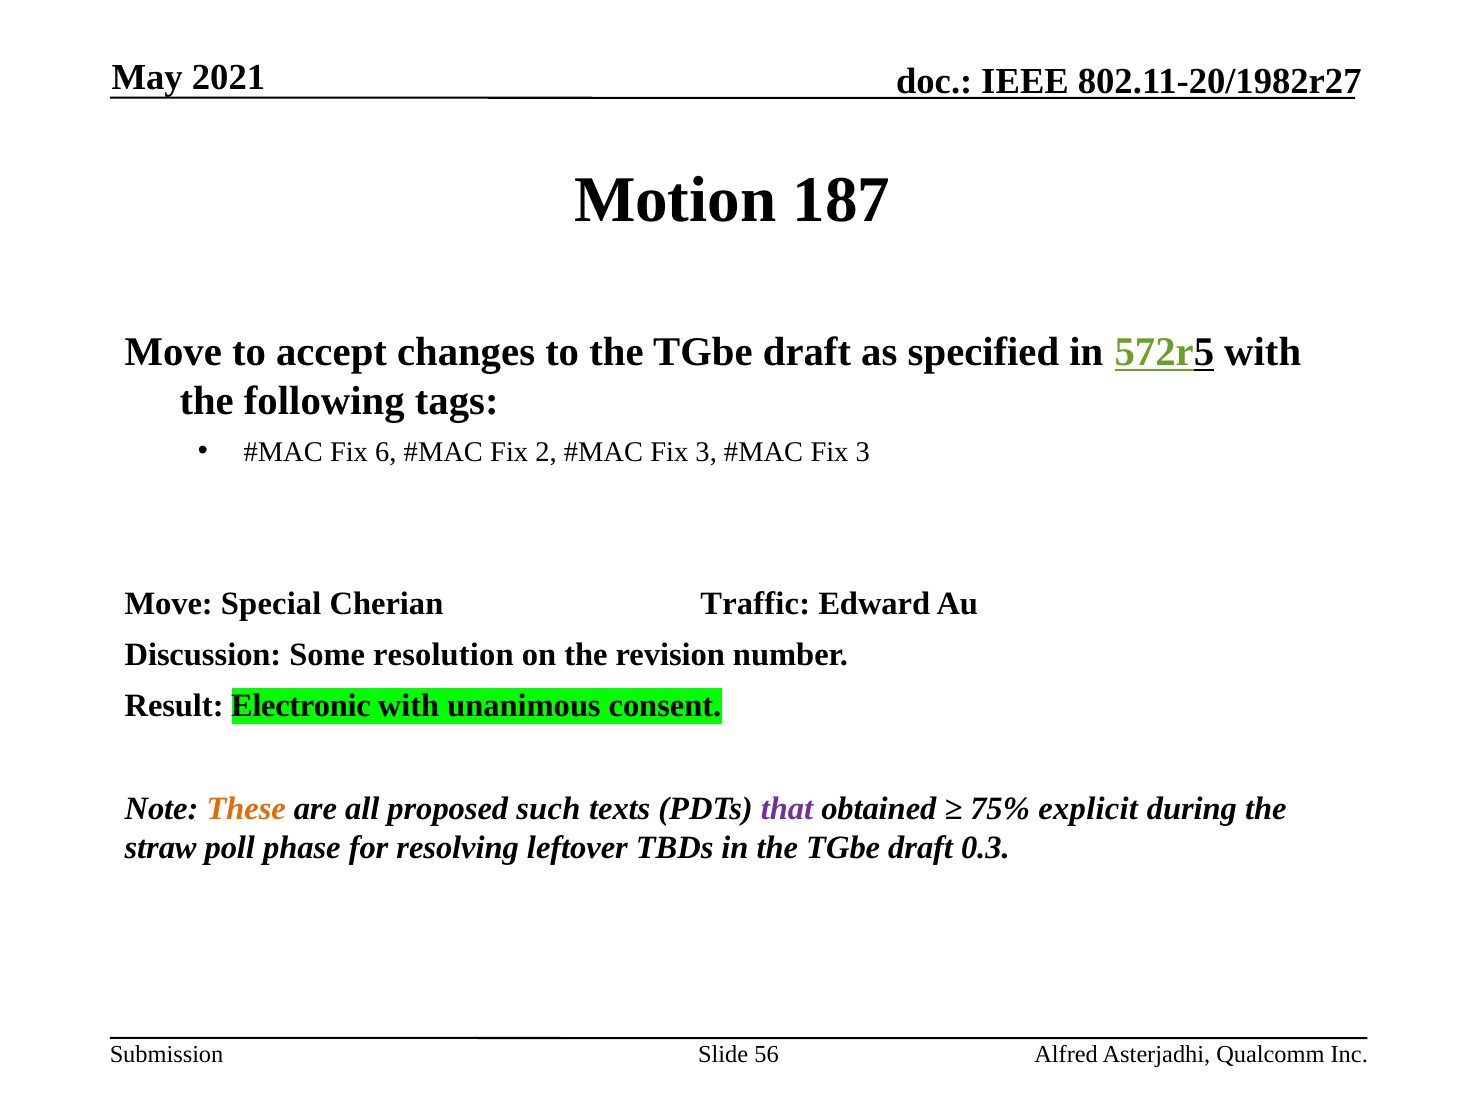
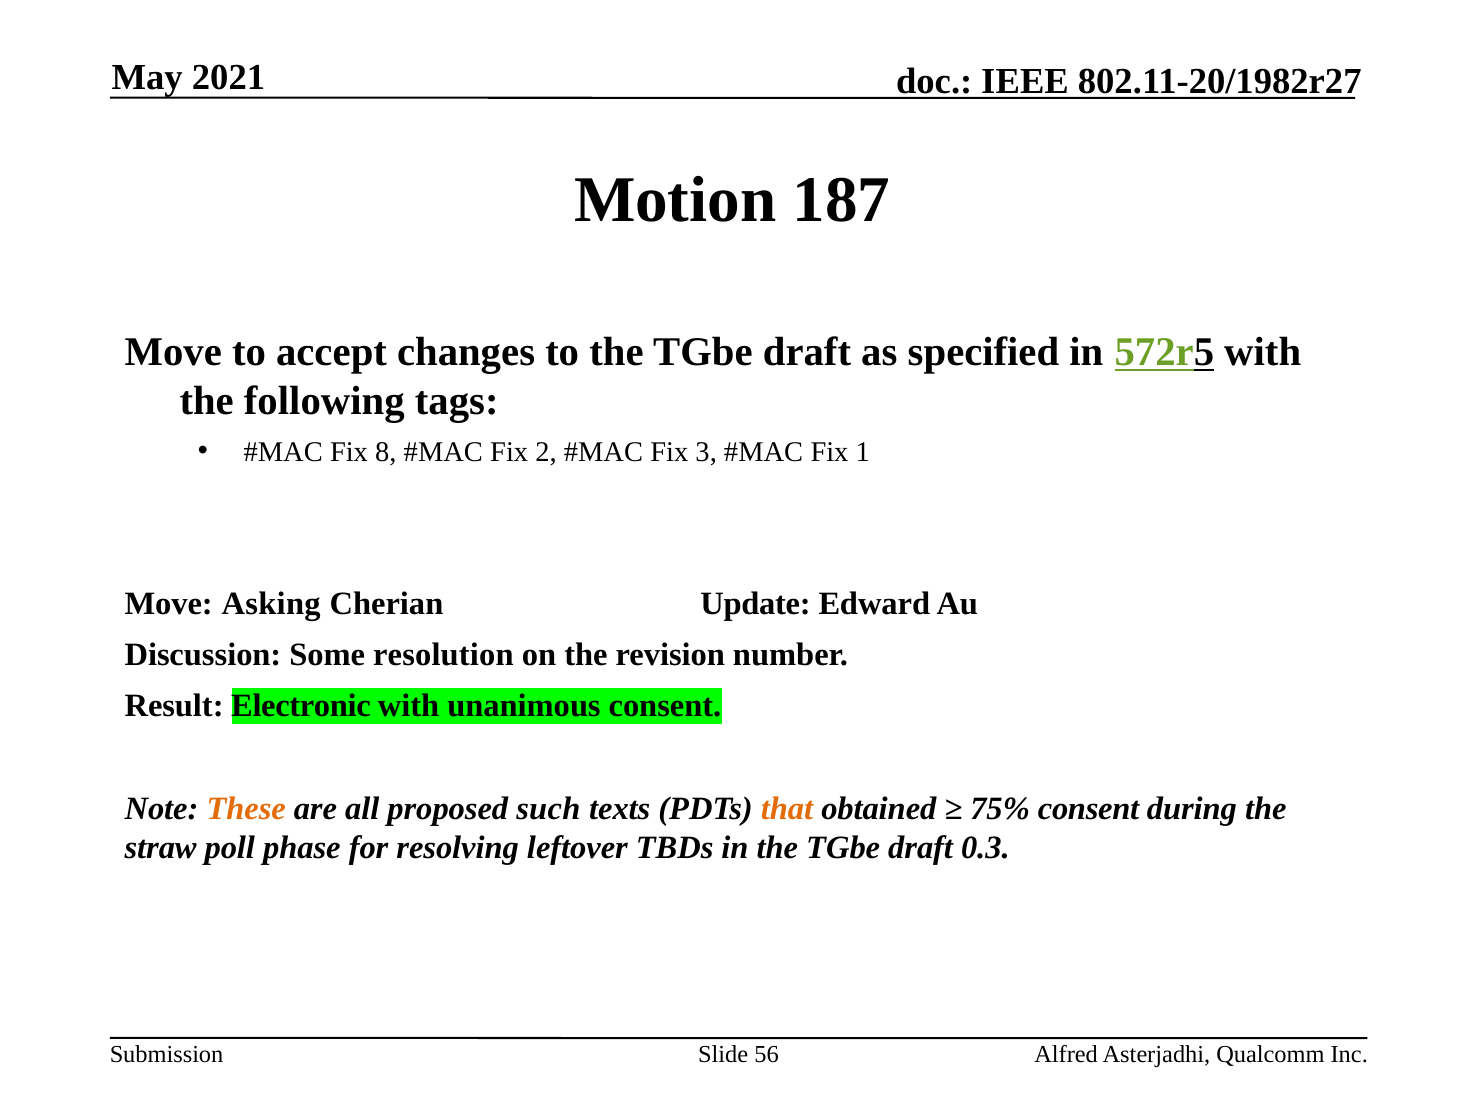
6: 6 -> 8 (386, 452)
3: 3 -> 1 (863, 452)
Special: Special -> Asking (271, 603)
Traffic: Traffic -> Update (756, 603)
that colour: purple -> orange (787, 809)
75% explicit: explicit -> consent (1088, 809)
